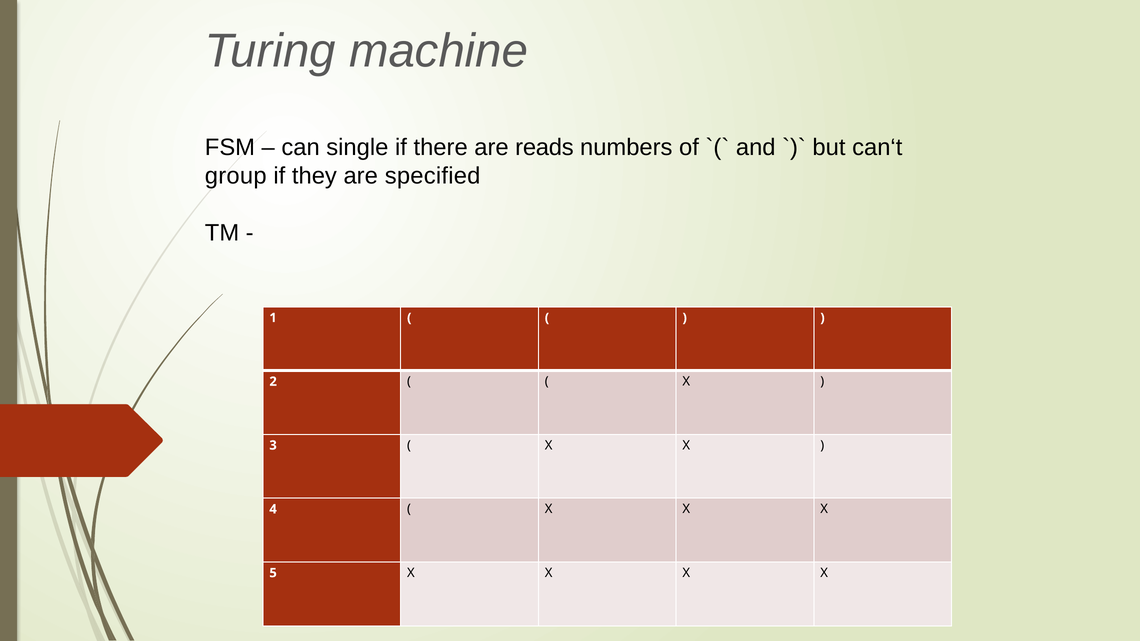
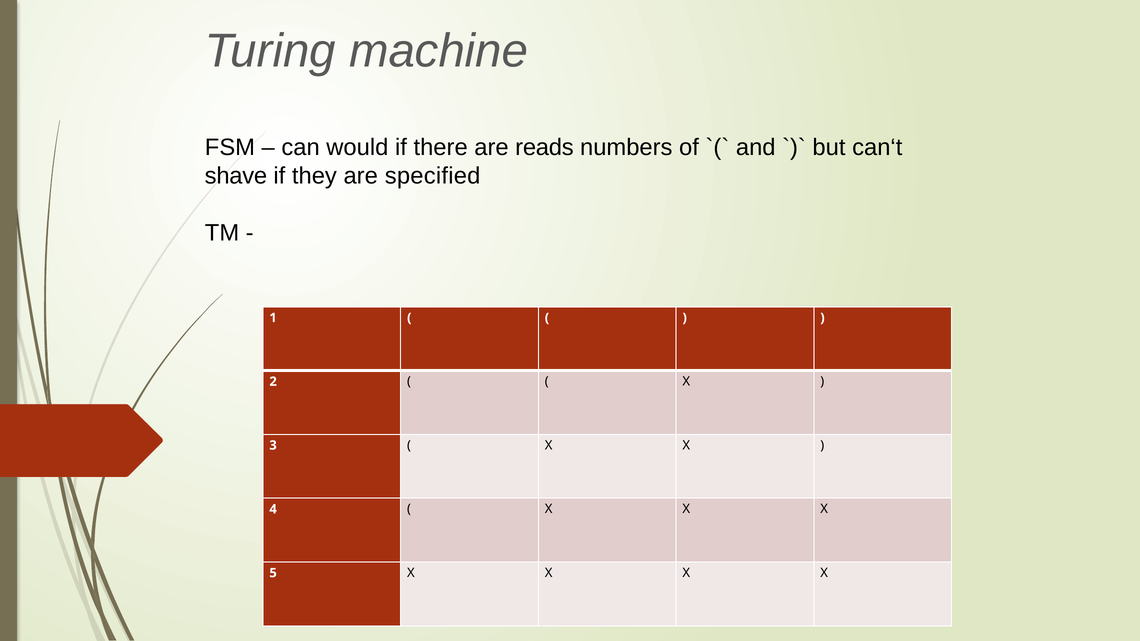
single: single -> would (357, 148)
group: group -> shave (236, 176)
